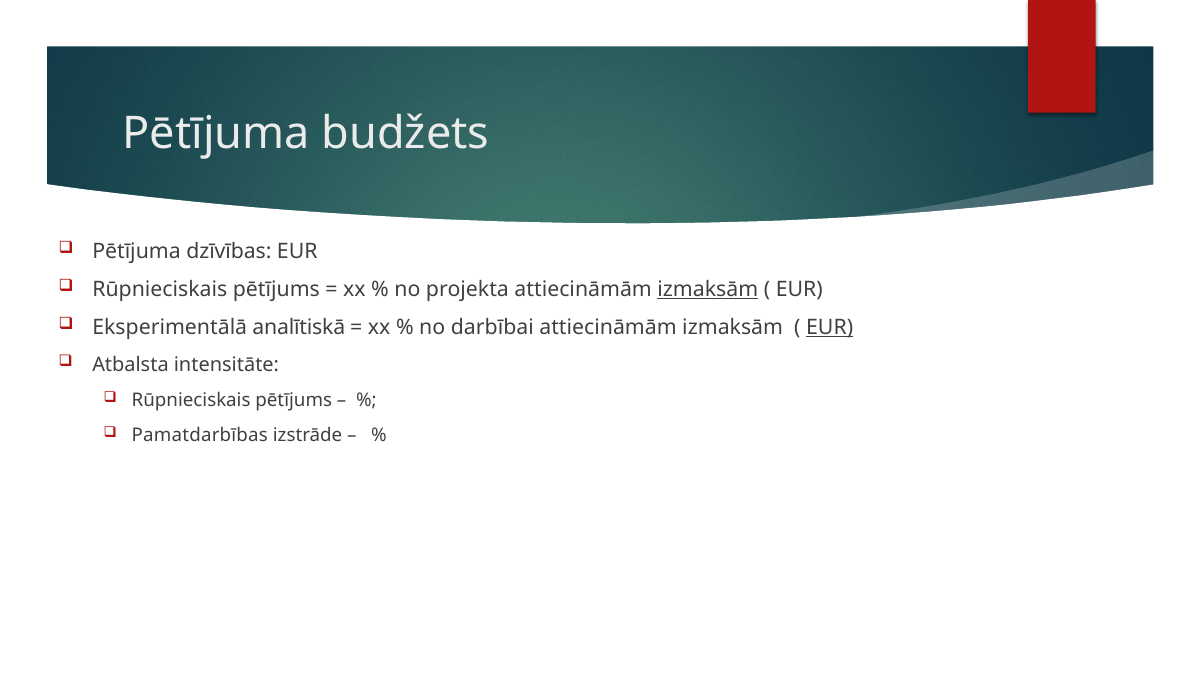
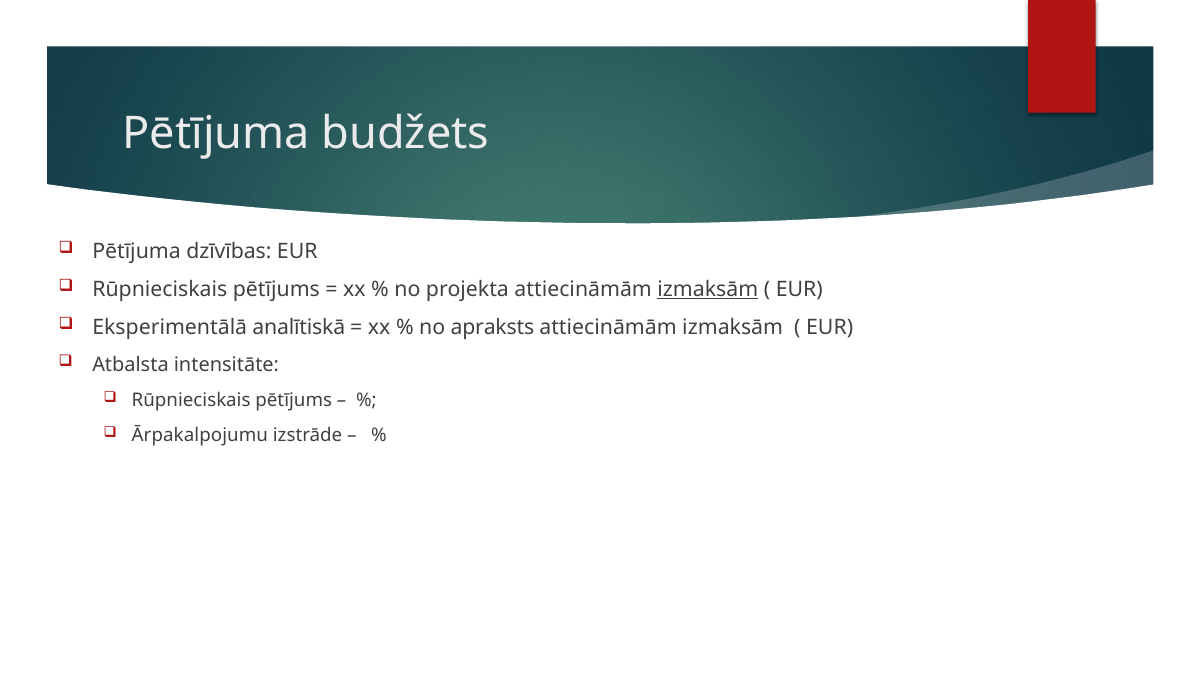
darbībai: darbībai -> apraksts (492, 327)
EUR underline: present -> none (830, 327)
Pamatdarbības: Pamatdarbības -> Ārpakalpojumu (200, 435)
